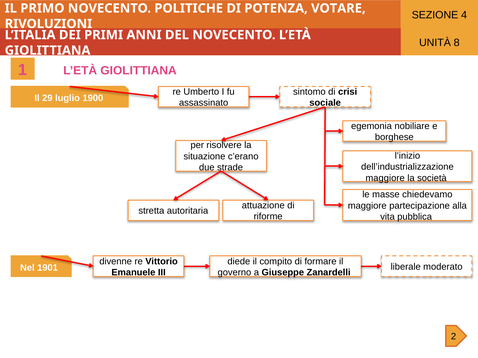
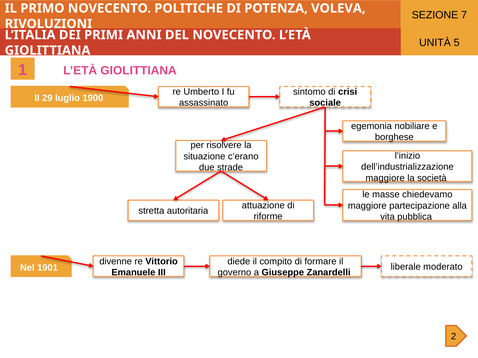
VOTARE: VOTARE -> VOLEVA (338, 8)
4: 4 -> 7 (464, 15)
8: 8 -> 5 (457, 43)
